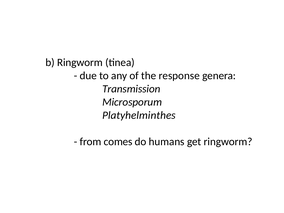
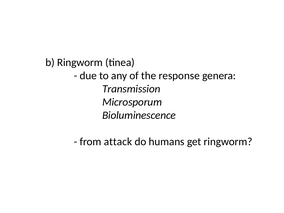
Platyhelminthes: Platyhelminthes -> Bioluminescence (139, 115)
comes: comes -> attack (118, 142)
